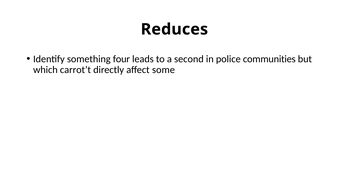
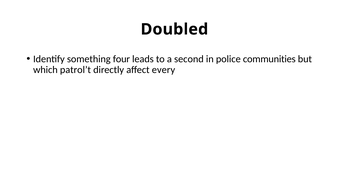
Reduces: Reduces -> Doubled (174, 29)
carrot’t: carrot’t -> patrol’t (75, 70)
some: some -> every (163, 70)
